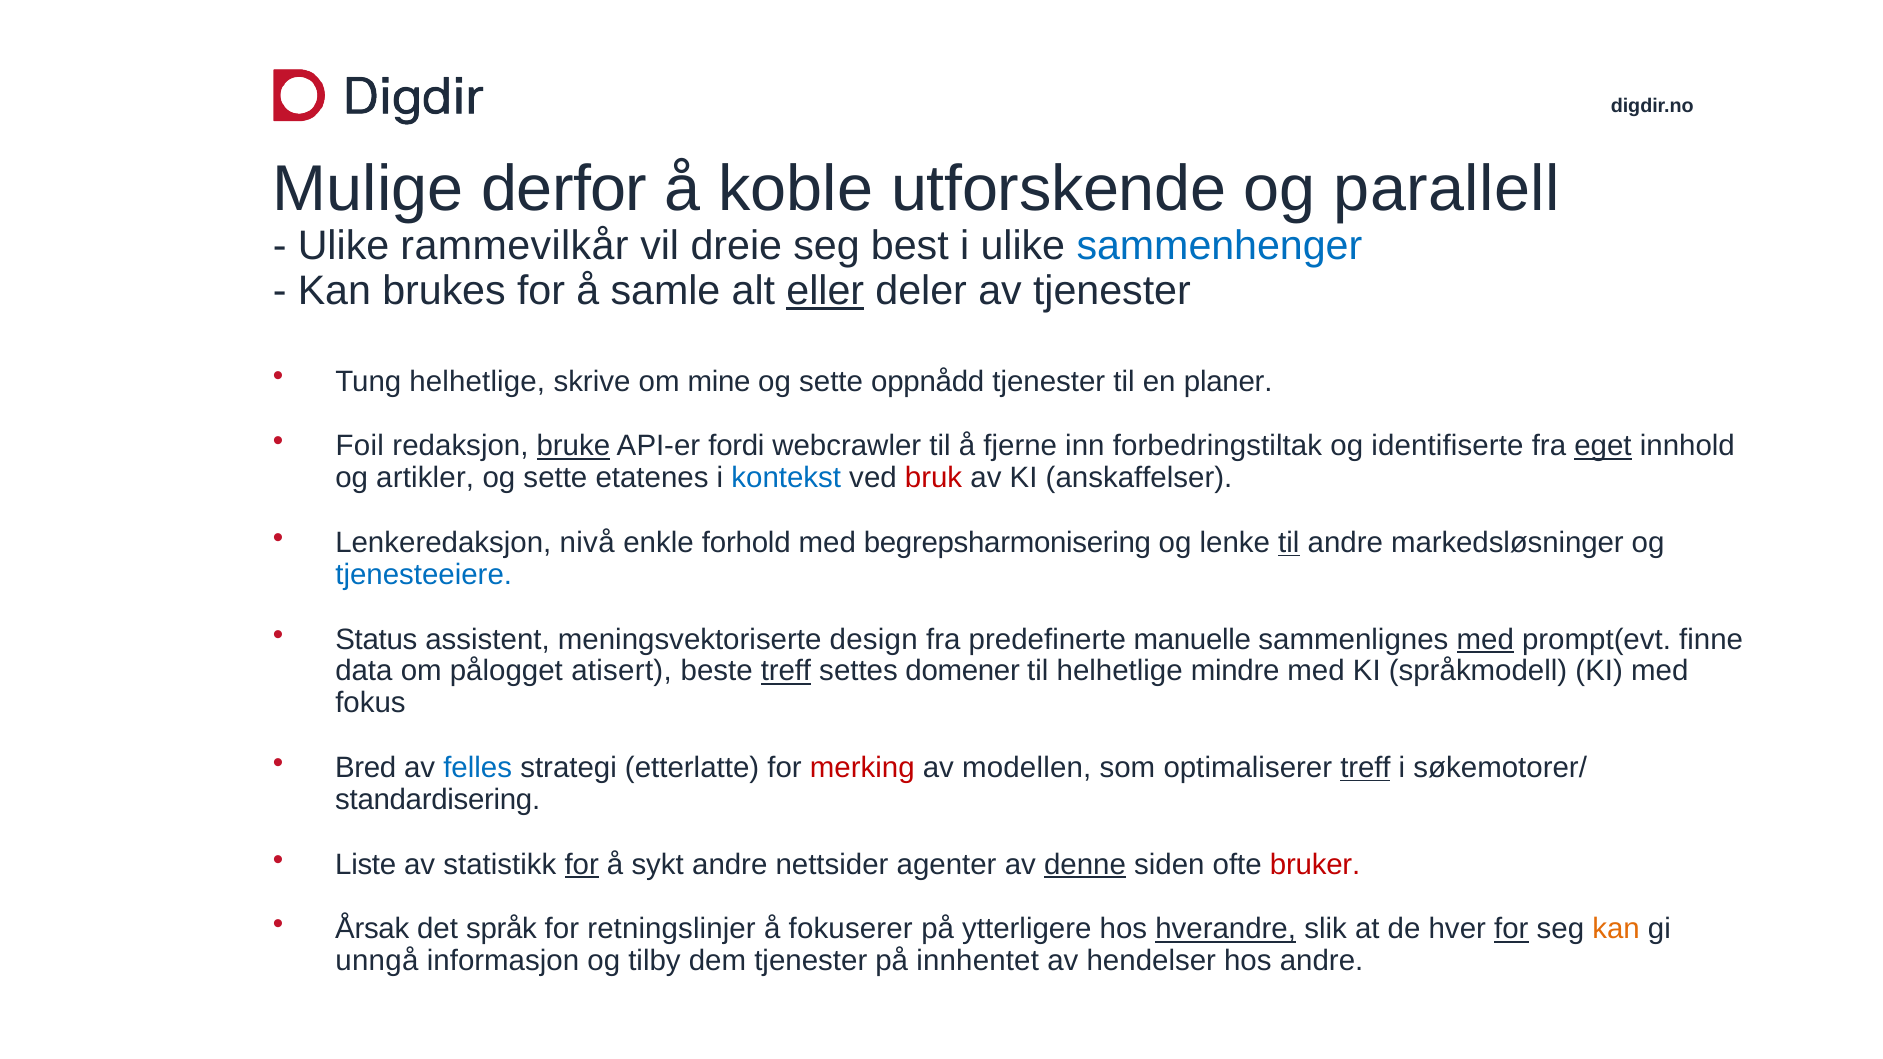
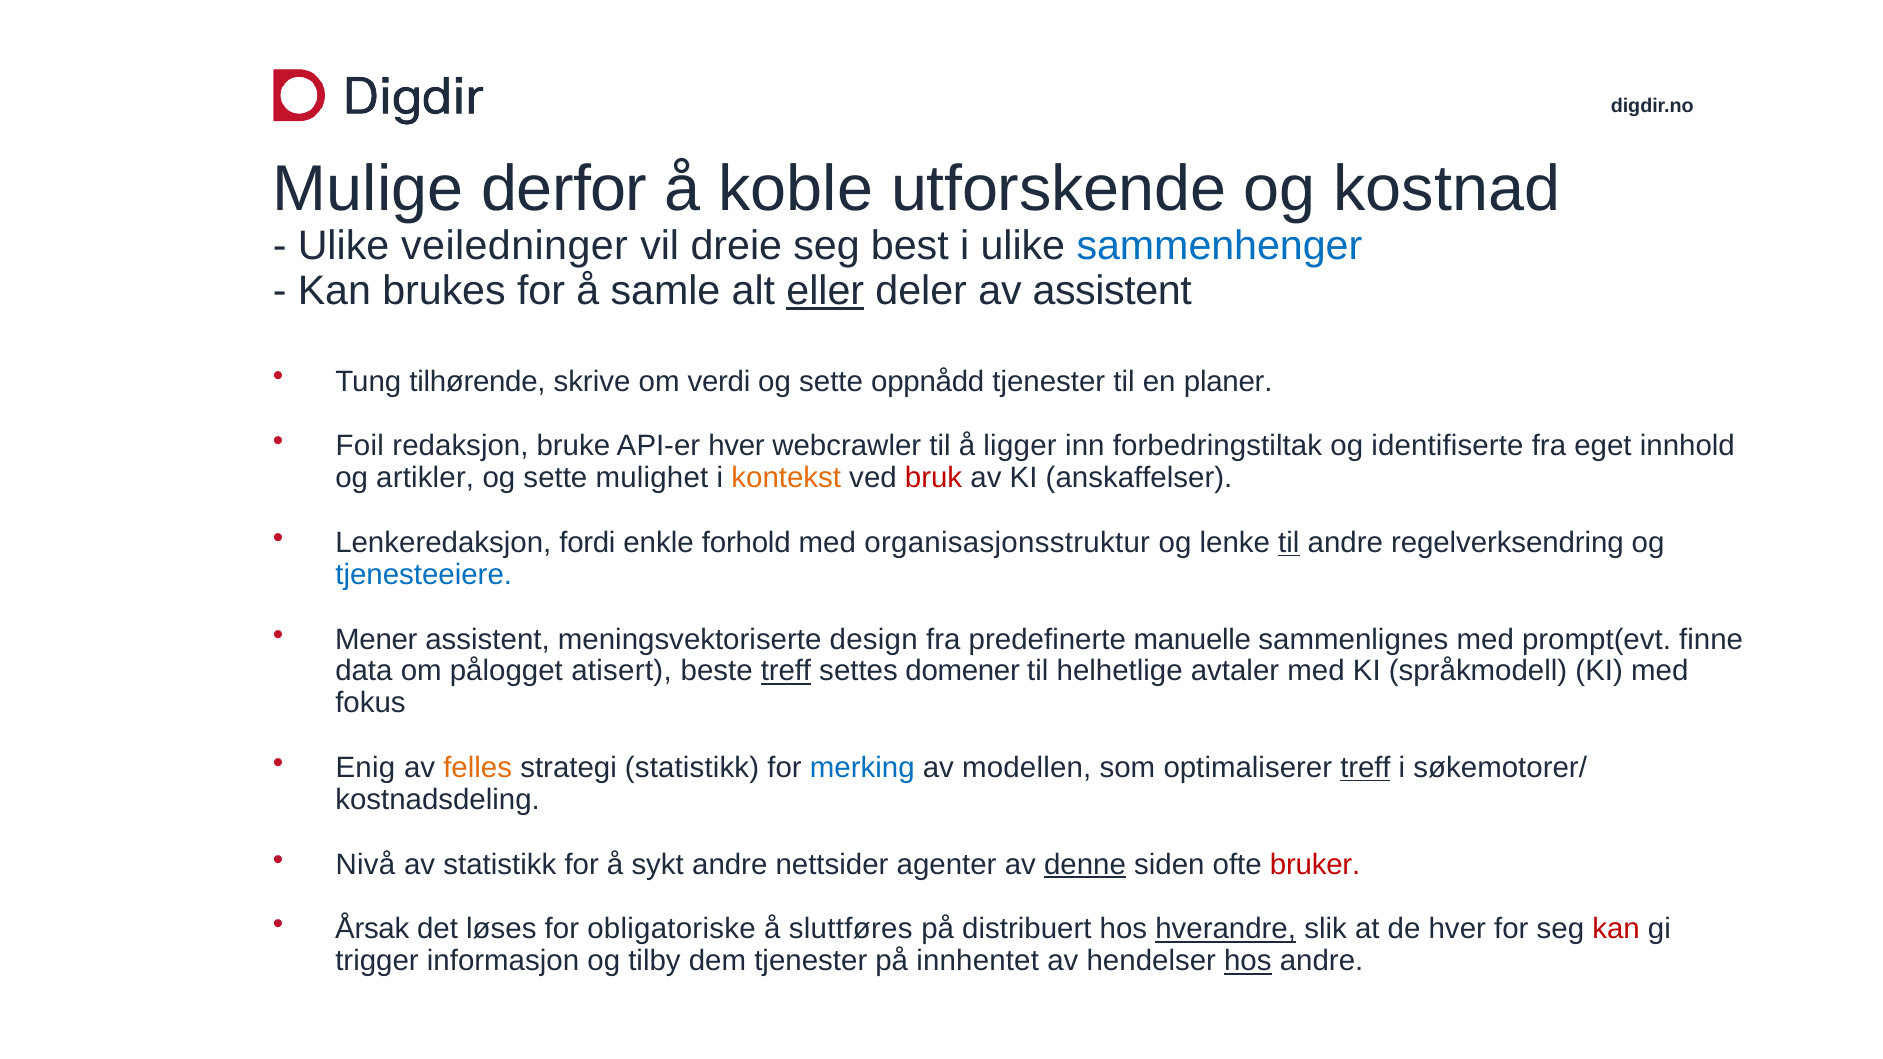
parallell: parallell -> kostnad (1447, 189)
rammevilkår: rammevilkår -> veiledninger (515, 246)
av tjenester: tjenester -> assistent (1112, 291)
Tung helhetlige: helhetlige -> tilhørende (477, 381)
mine: mine -> verdi (719, 381)
bruke underline: present -> none (573, 446)
API-er fordi: fordi -> hver (736, 446)
fjerne: fjerne -> ligger (1020, 446)
eget underline: present -> none (1603, 446)
etatenes: etatenes -> mulighet (652, 478)
kontekst colour: blue -> orange (786, 478)
nivå: nivå -> fordi (587, 543)
begrepsharmonisering: begrepsharmonisering -> organisasjonsstruktur (1007, 543)
markedsløsninger: markedsløsninger -> regelverksendring (1507, 543)
Status: Status -> Mener (376, 640)
med underline: present -> none (1485, 640)
mindre: mindre -> avtaler (1235, 671)
Bred: Bred -> Enig (365, 768)
felles colour: blue -> orange (478, 768)
strategi etterlatte: etterlatte -> statistikk (692, 768)
merking colour: red -> blue (862, 768)
standardisering: standardisering -> kostnadsdeling (438, 800)
Liste: Liste -> Nivå (365, 865)
for underline: present -> none (582, 865)
språk: språk -> løses (501, 929)
retningslinjer: retningslinjer -> obligatoriske (671, 929)
fokuserer: fokuserer -> sluttføres (851, 929)
ytterligere: ytterligere -> distribuert (1027, 929)
for underline: present -> none (1511, 929)
kan colour: orange -> red (1616, 929)
unngå: unngå -> trigger (377, 961)
hos underline: none -> present (1248, 961)
